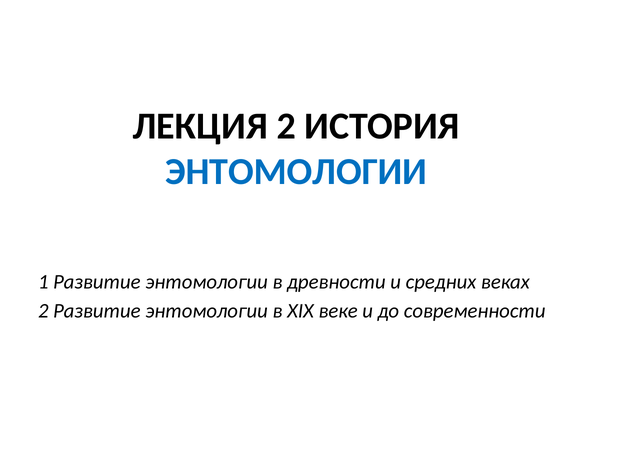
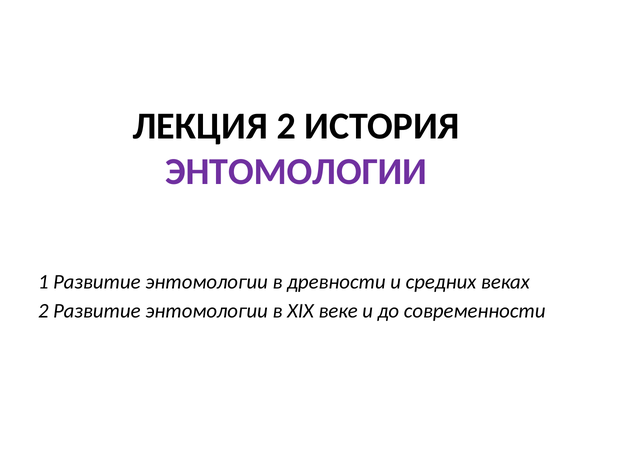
ЭНТОМОЛОГИИ colour: blue -> purple (296, 172)
